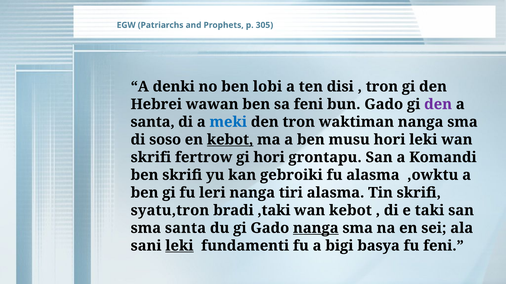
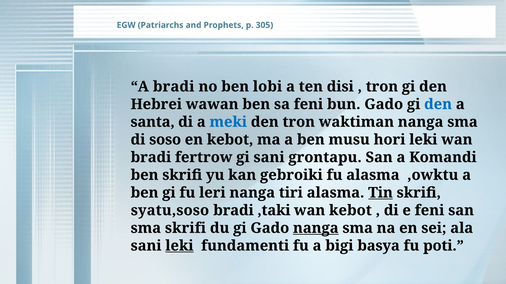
A denki: denki -> bradi (174, 87)
den colour: purple -> blue (438, 104)
kebot underline: present -> none (230, 140)
skrifi: skrifi -> bradi (151, 158)
gi hori: hori -> sani (269, 158)
Tin underline: none -> present (381, 193)
syatu,tron: syatu,tron -> syatu,soso (170, 211)
e taki: taki -> feni (430, 211)
sma santa: santa -> skrifi (185, 229)
fu feni: feni -> poti (443, 246)
